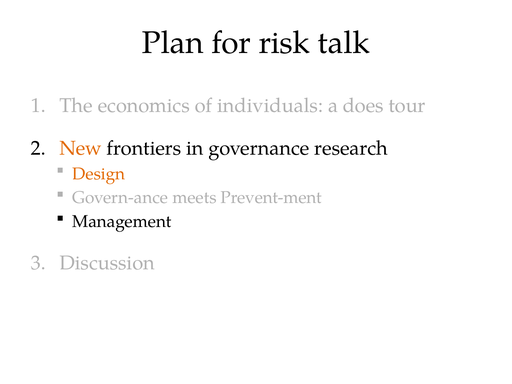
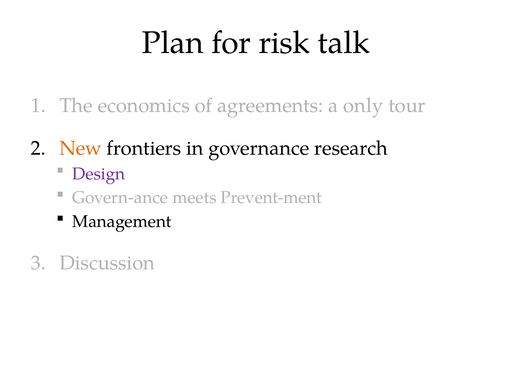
individuals: individuals -> agreements (270, 106)
does: does -> only (363, 106)
Design colour: orange -> purple (99, 174)
